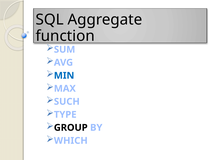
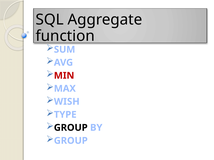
MIN colour: blue -> red (64, 76)
SUCH: SUCH -> WISH (67, 102)
WHICH: WHICH -> GROUP (71, 141)
